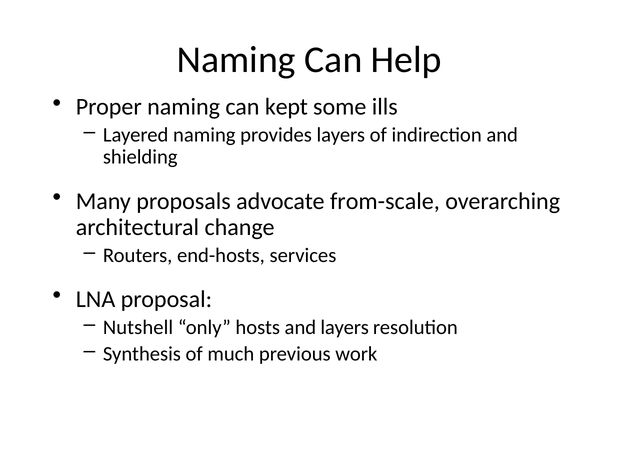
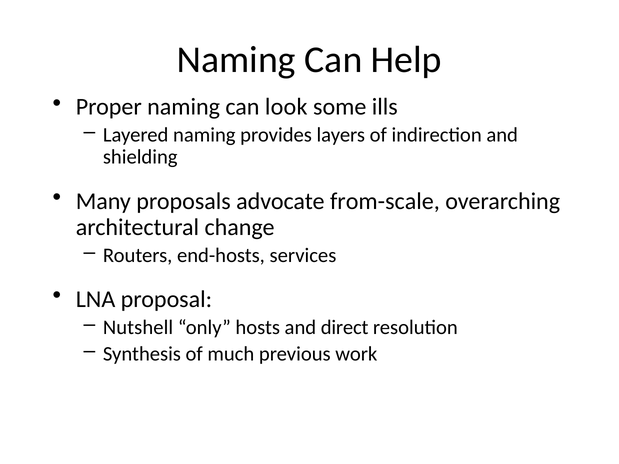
kept: kept -> look (286, 107)
and layers: layers -> direct (345, 327)
